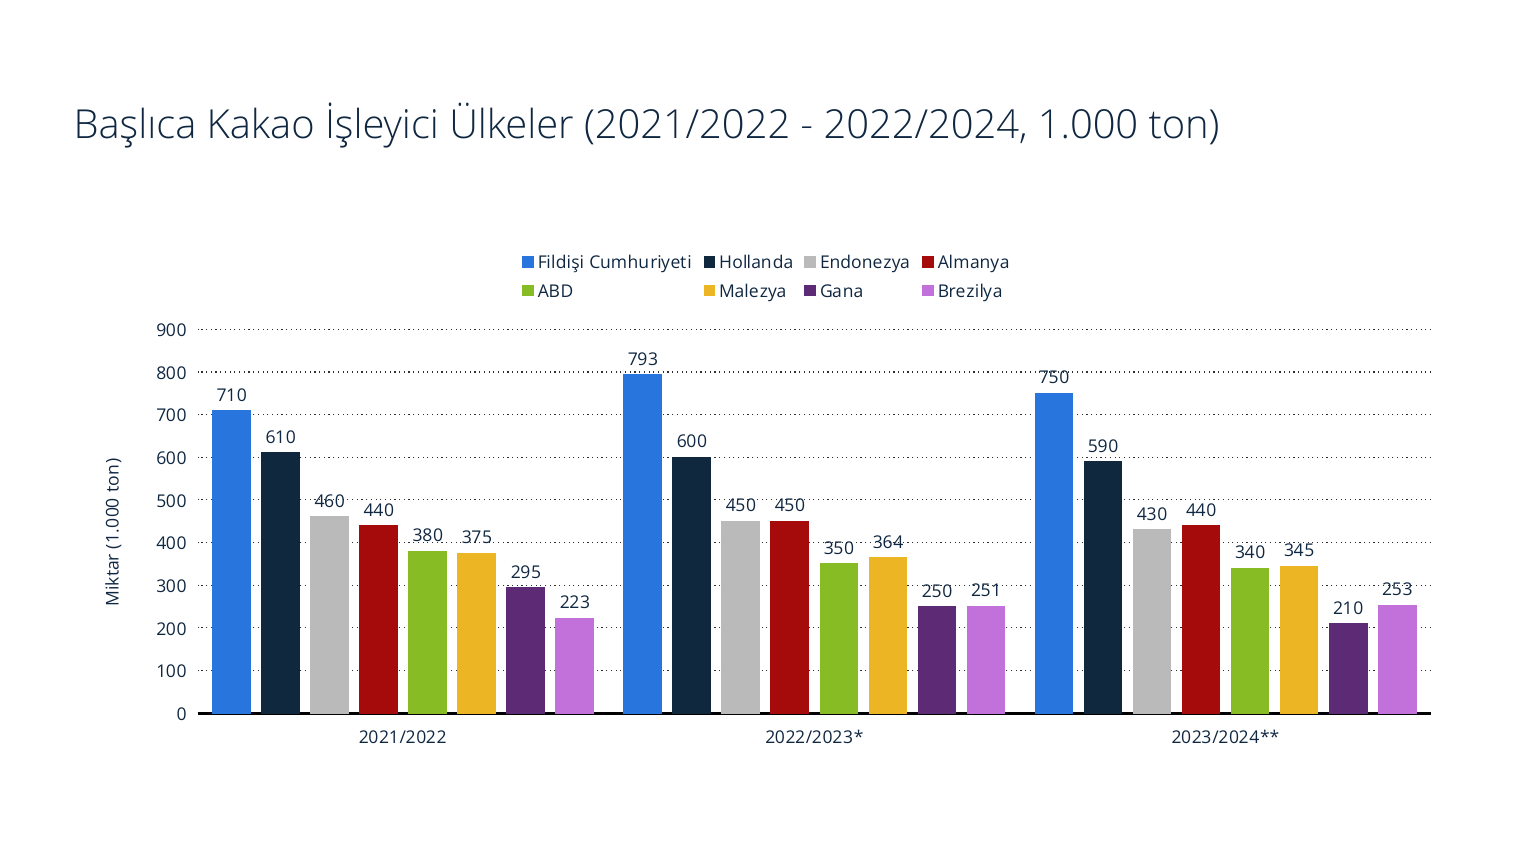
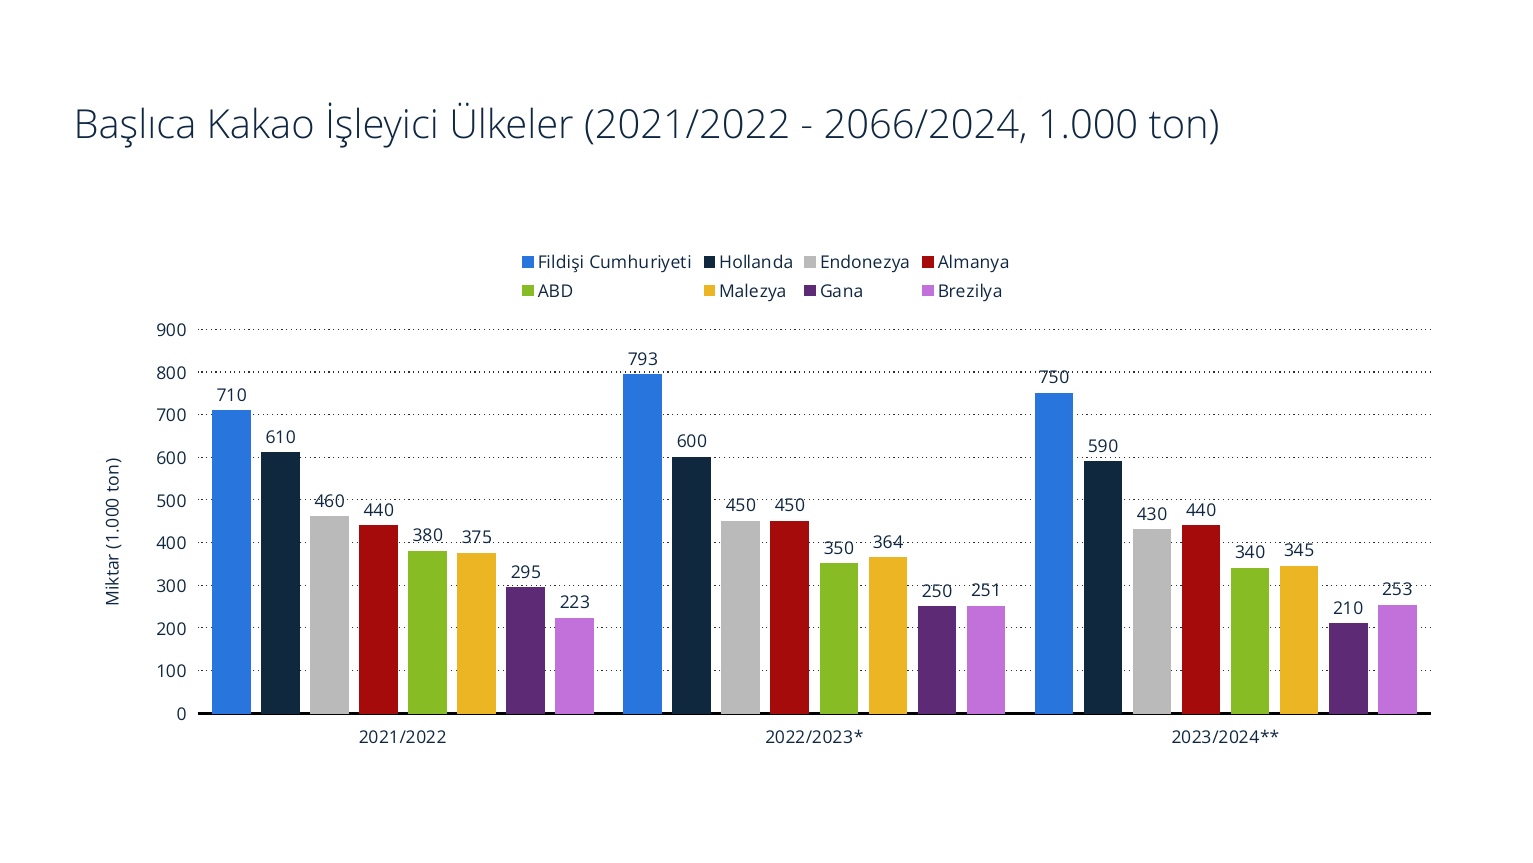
2022/2024: 2022/2024 -> 2066/2024 (926, 125)
